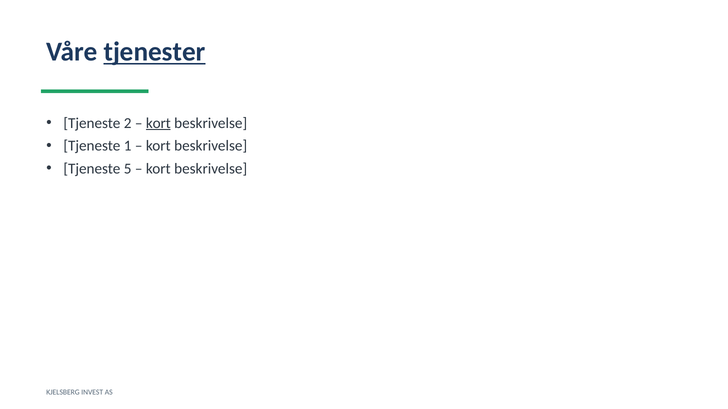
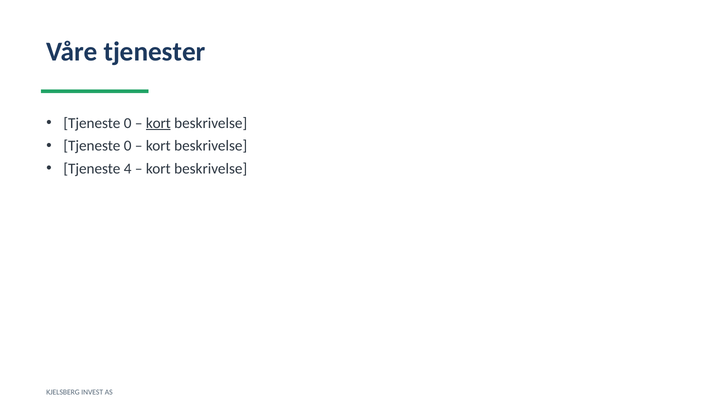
tjenester underline: present -> none (155, 52)
2: 2 -> 0 (128, 123)
1: 1 -> 0 (128, 146)
5: 5 -> 4 (128, 169)
